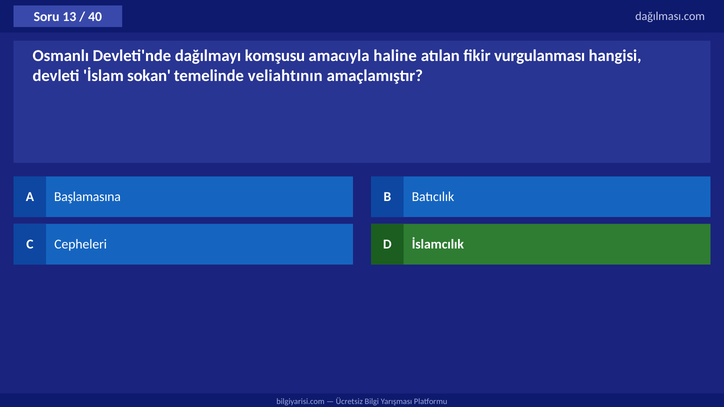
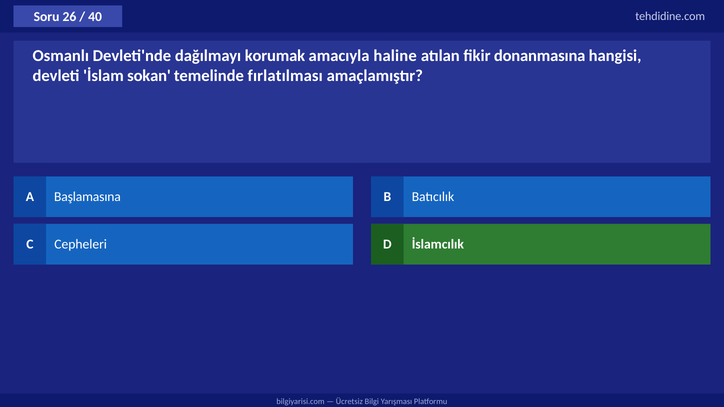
13: 13 -> 26 (69, 17)
dağılması.com: dağılması.com -> tehdidine.com (670, 16)
komşusu: komşusu -> korumak (275, 56)
vurgulanması: vurgulanması -> donanmasına (540, 56)
veliahtının: veliahtının -> fırlatılması (285, 76)
